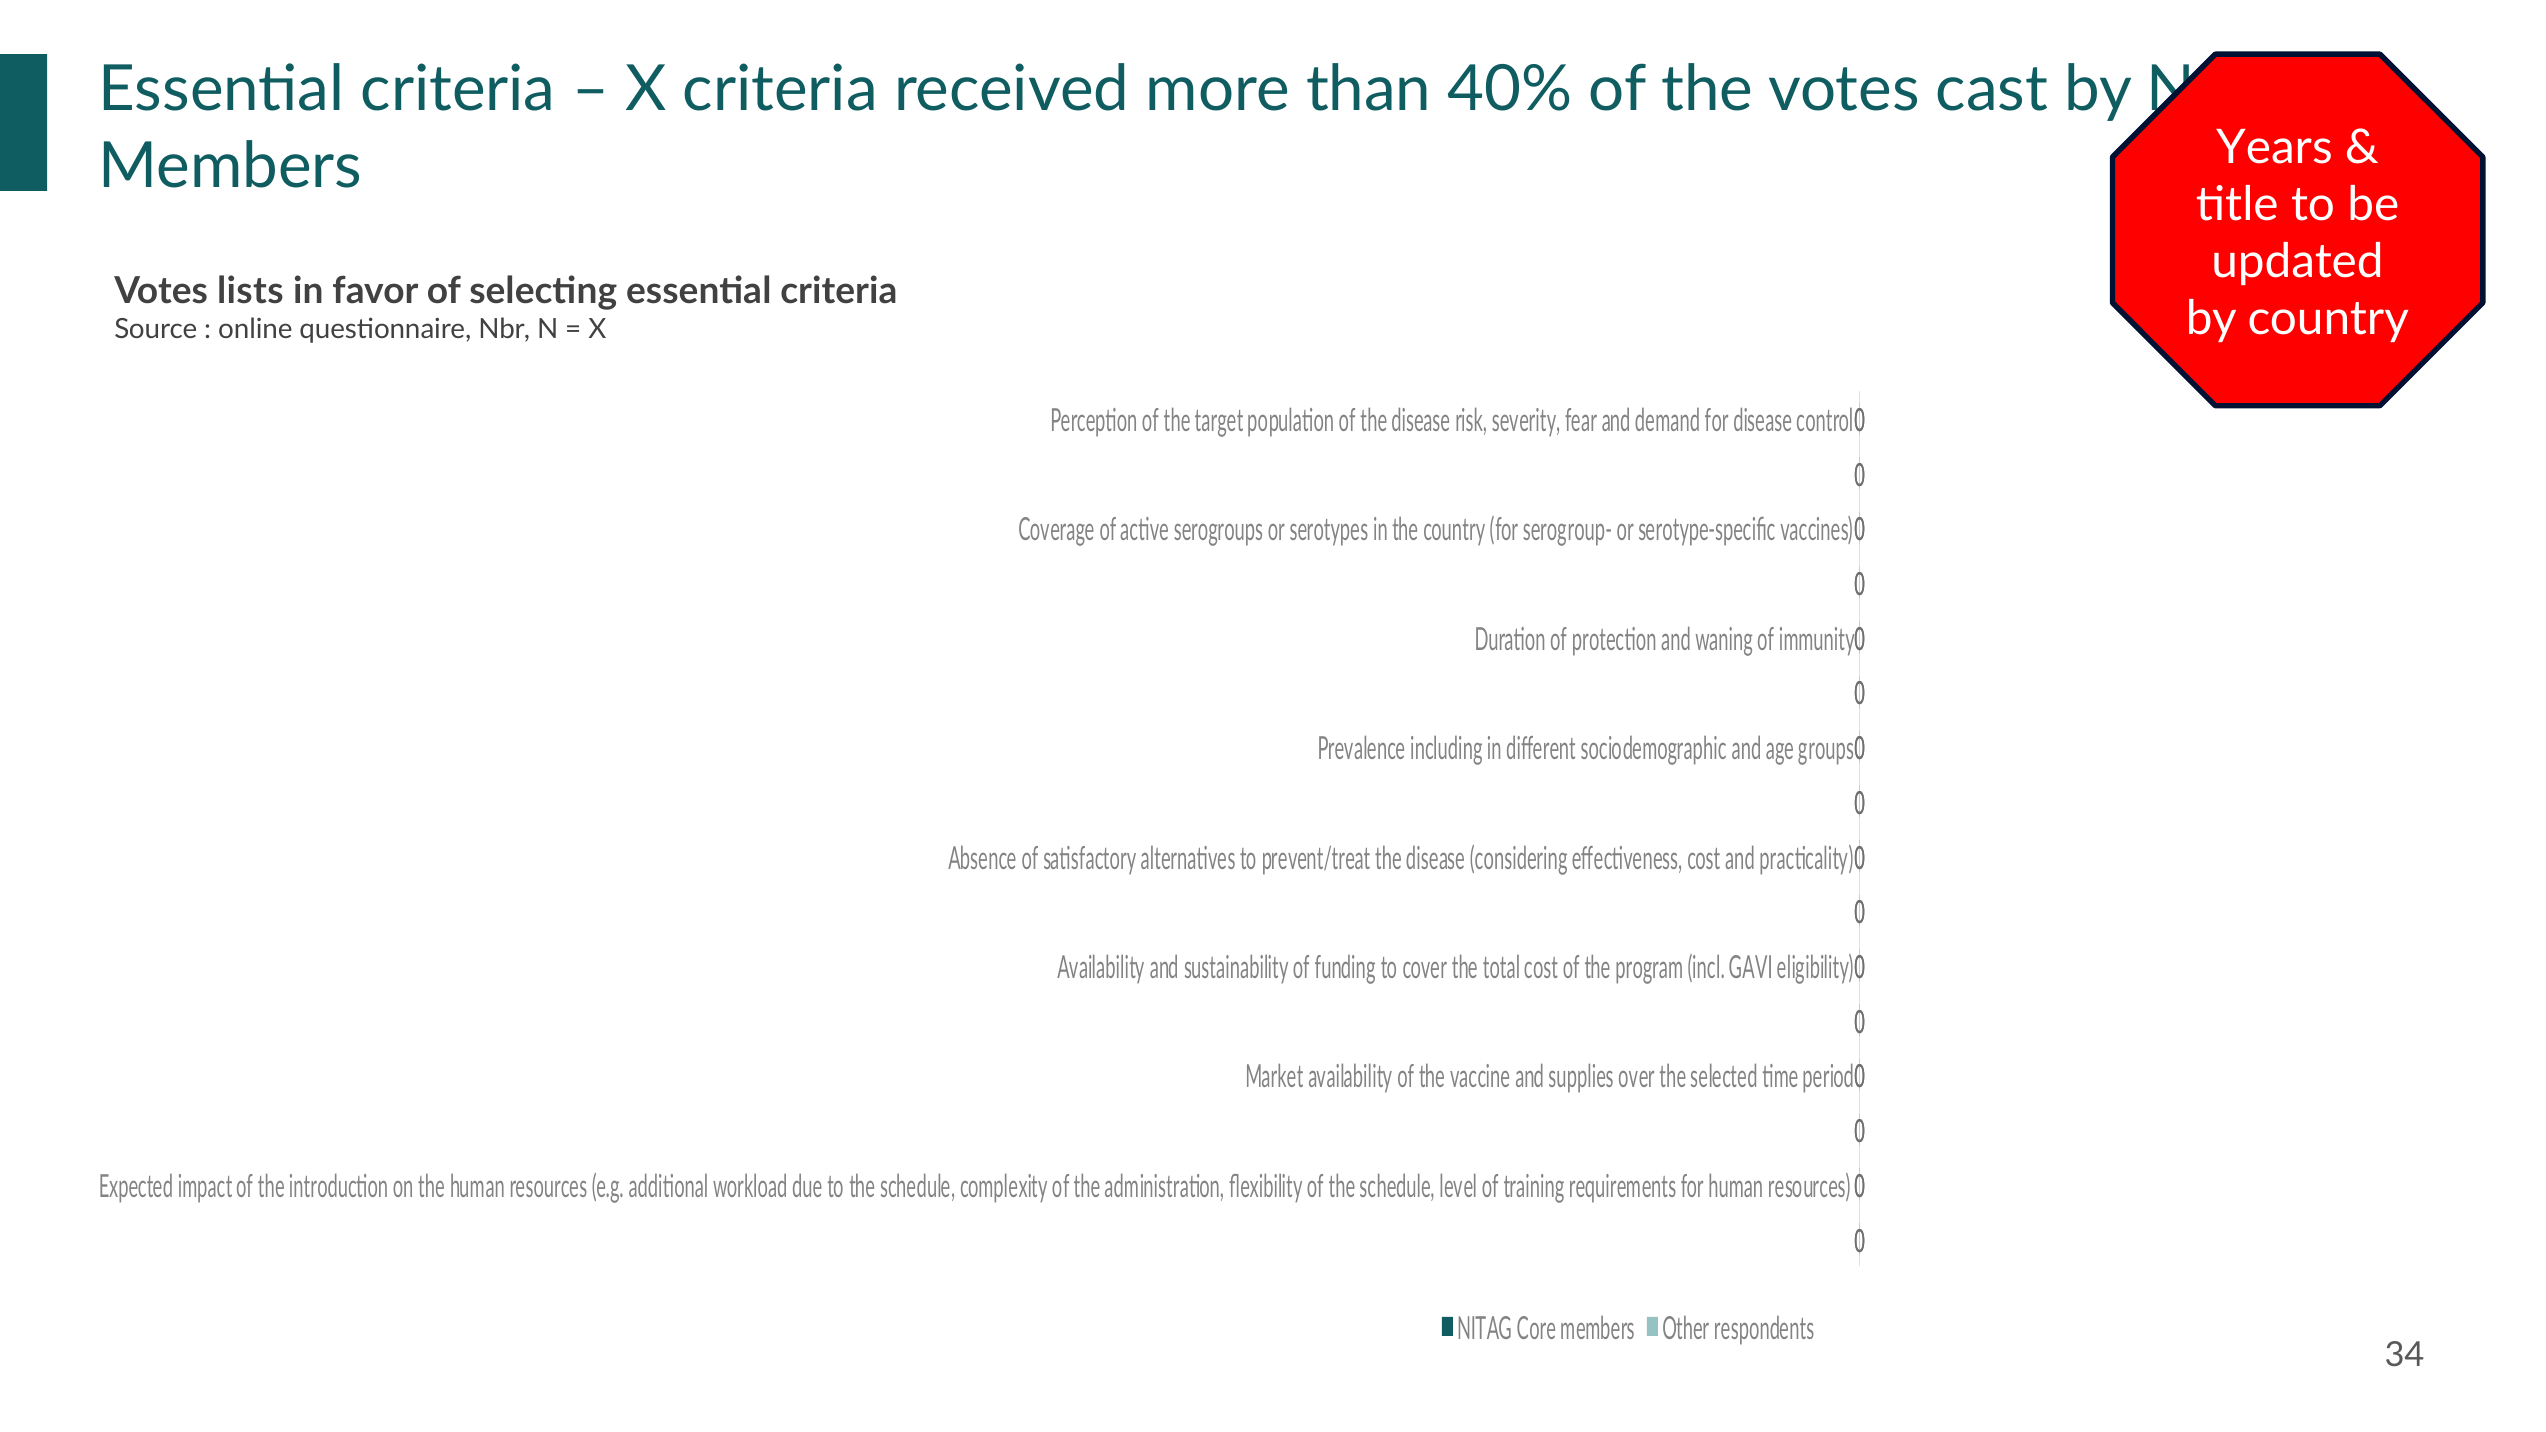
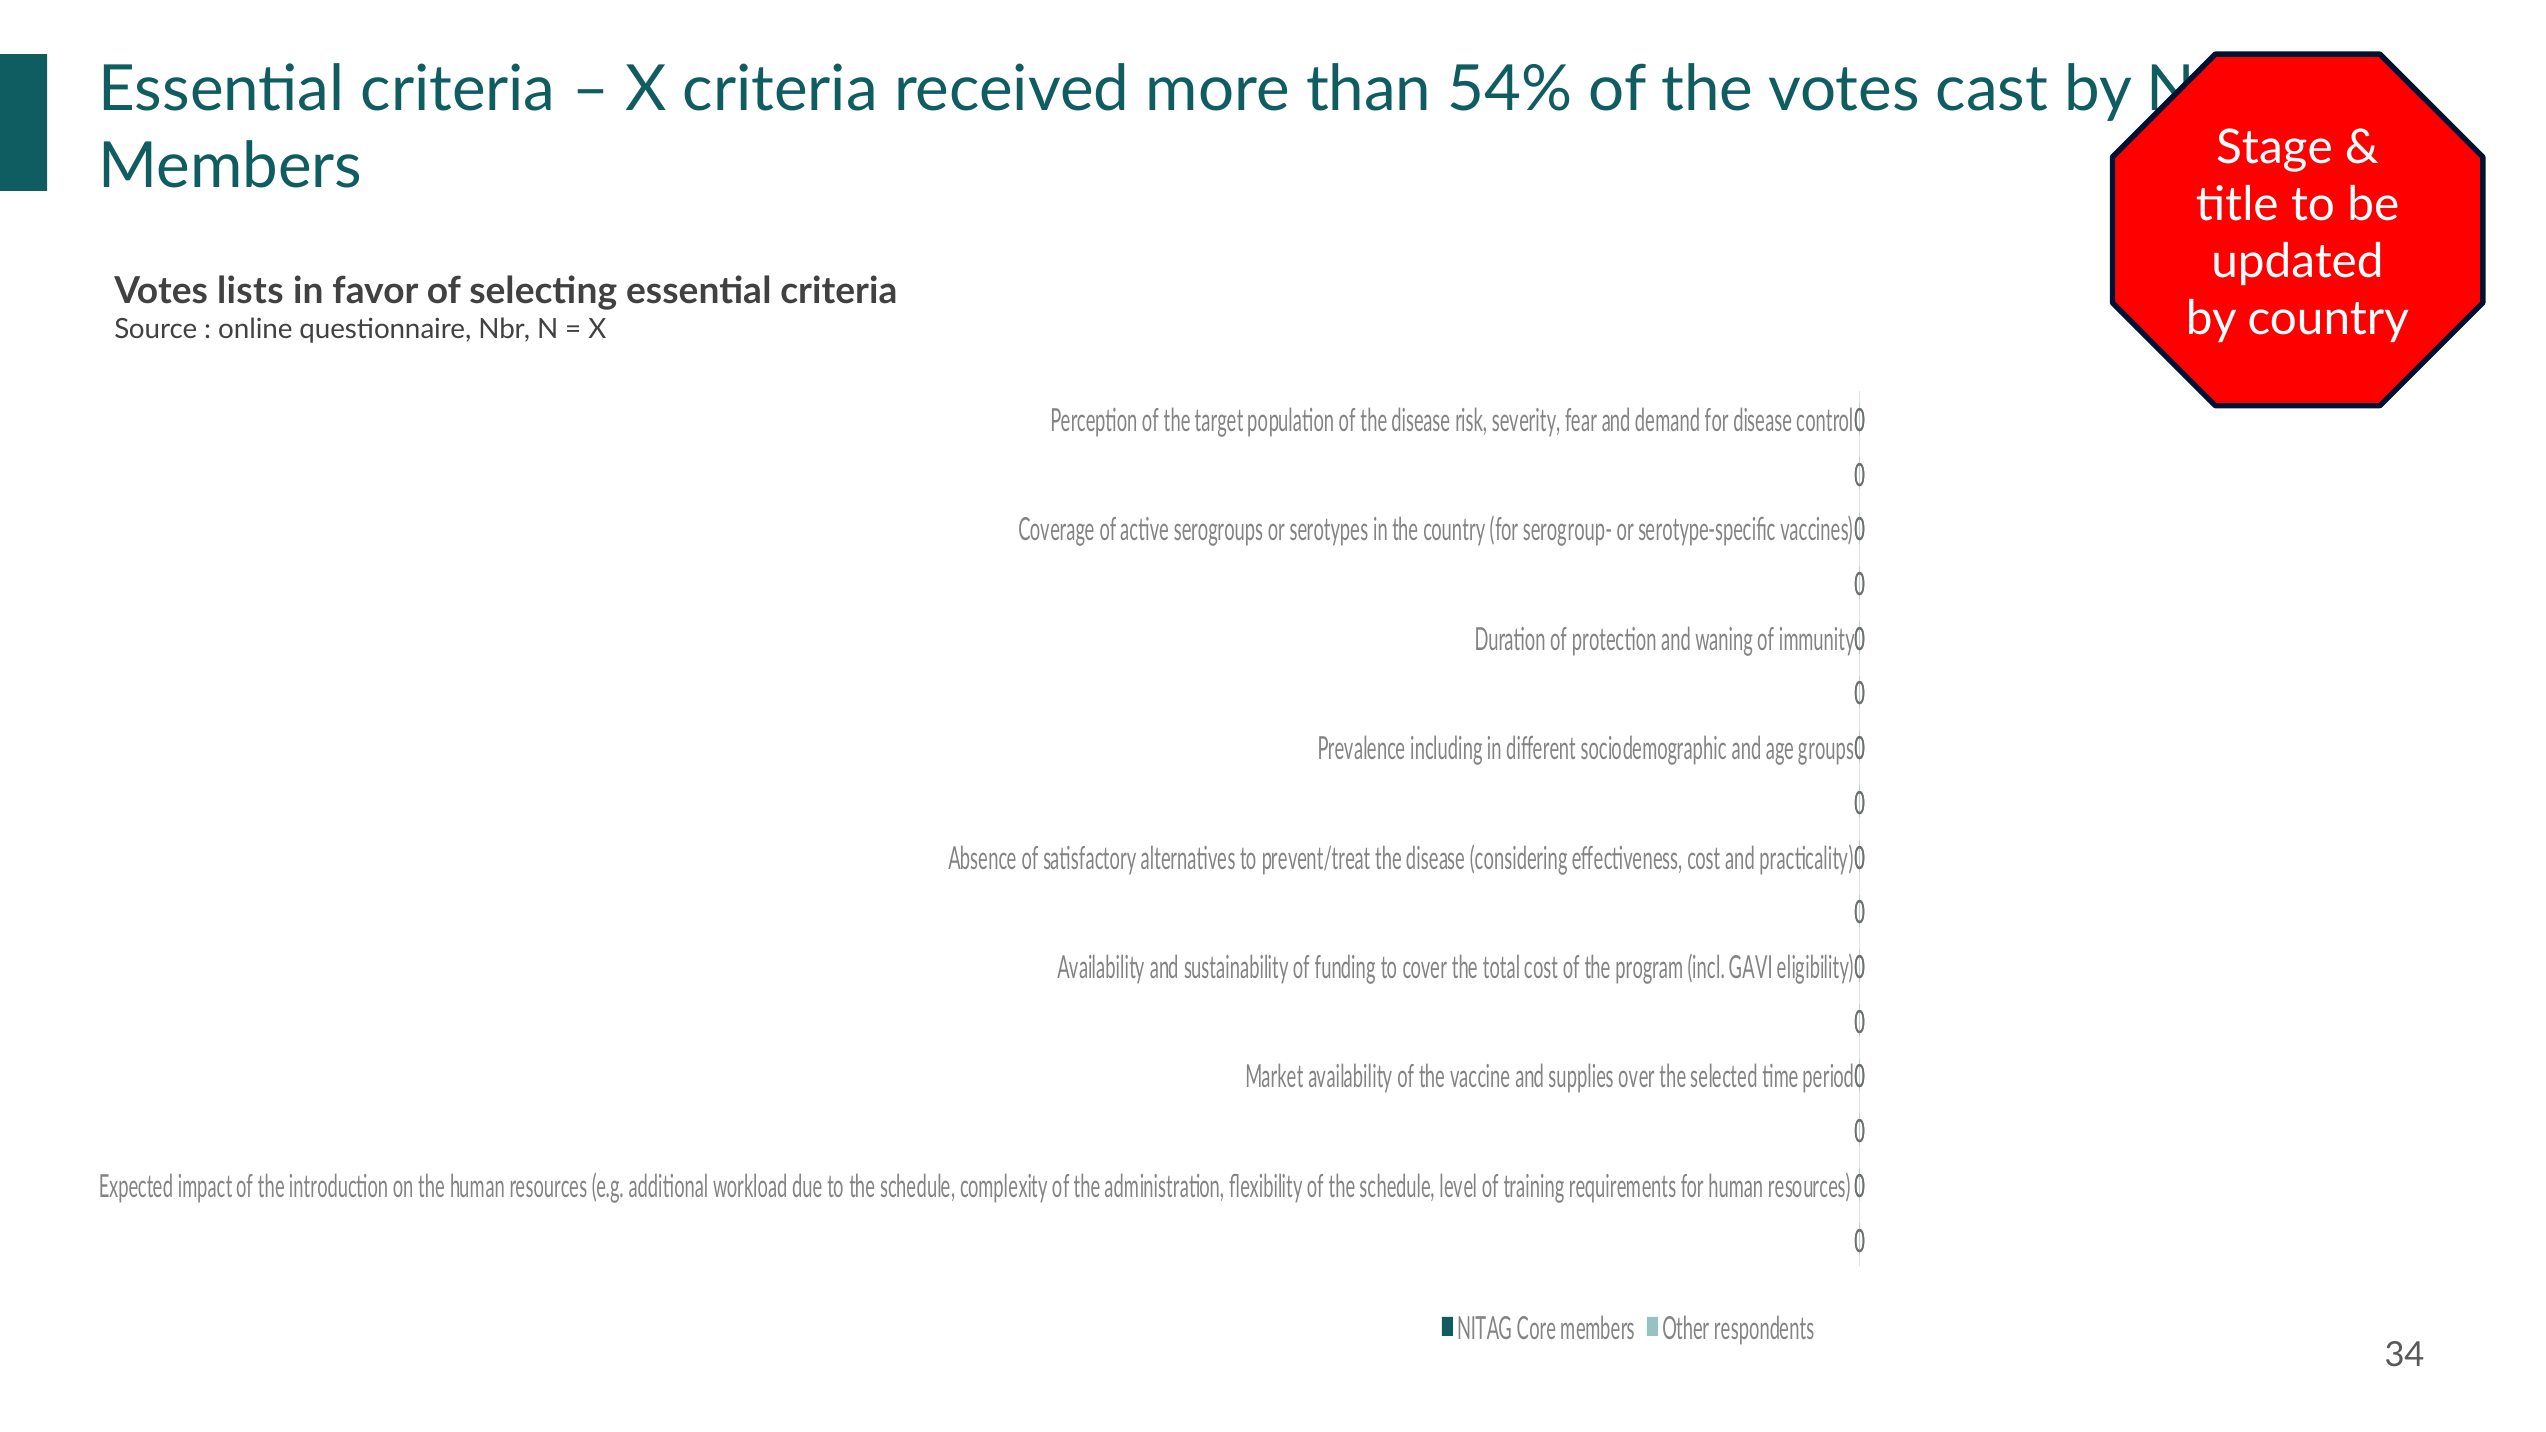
40%: 40% -> 54% (1510, 90)
Years: Years -> Stage (2274, 147)
